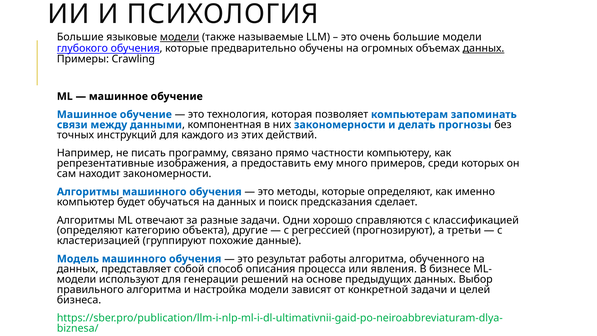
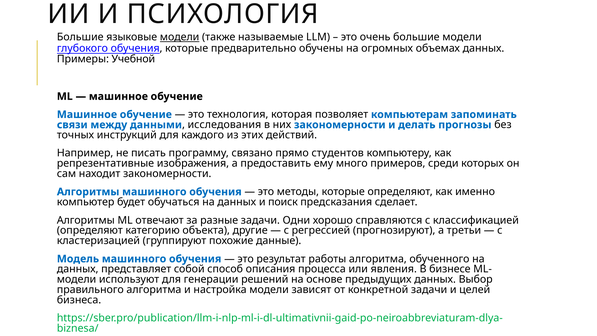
данных underline: present -> none (484, 48)
Crawling: Crawling -> Учебной (133, 59)
компонентная: компонентная -> исследования (224, 125)
частности: частности -> студентов (338, 153)
